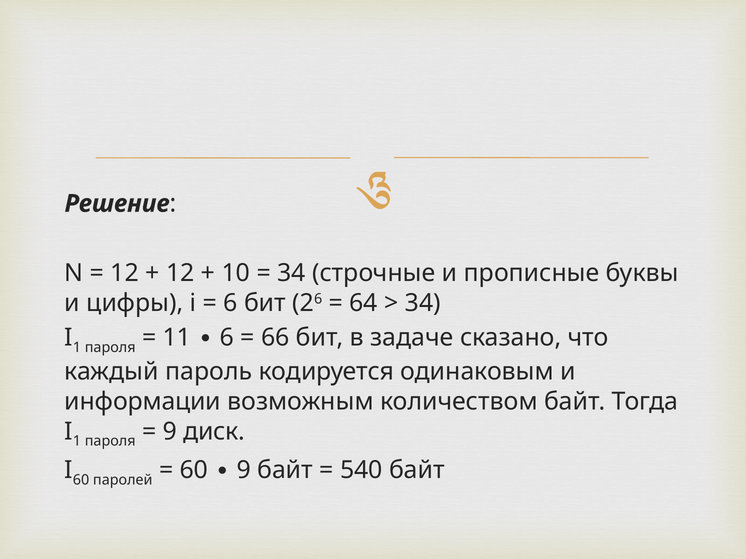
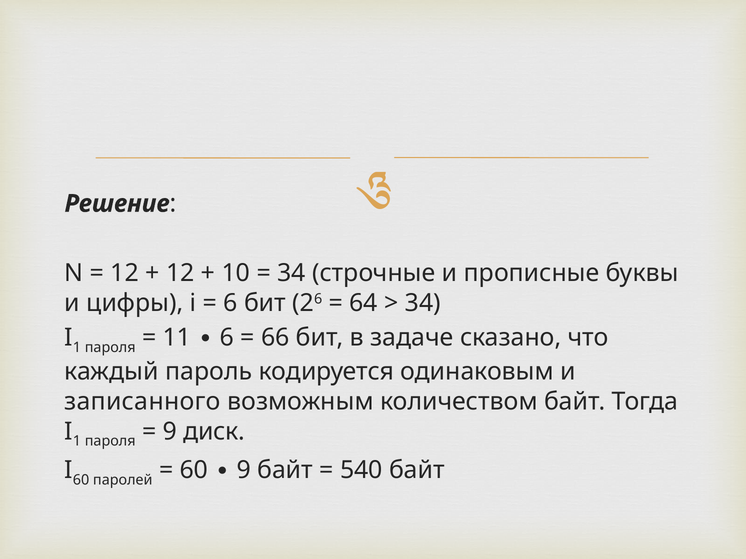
информации: информации -> записанного (143, 402)
